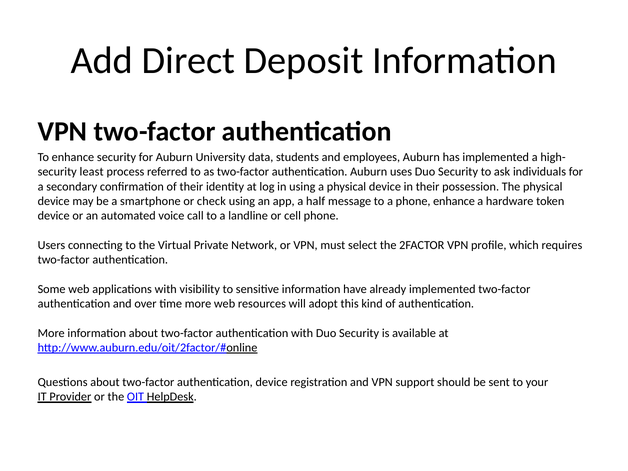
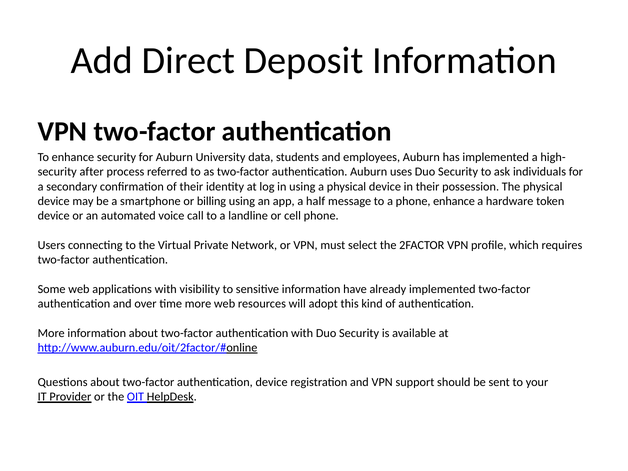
least: least -> after (92, 172)
check: check -> billing (212, 201)
